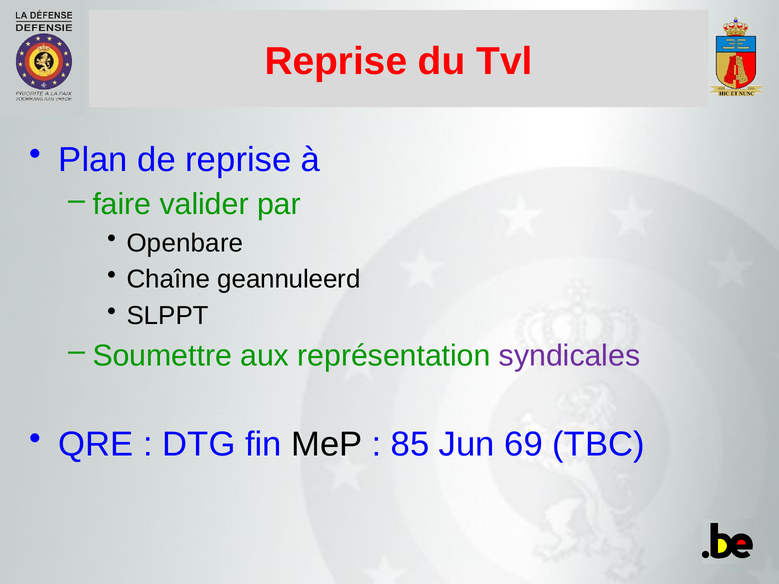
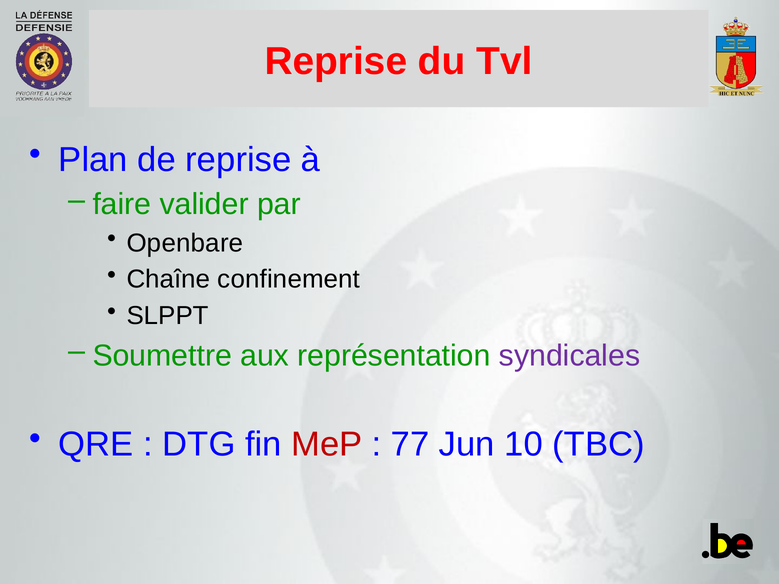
geannuleerd: geannuleerd -> confinement (289, 280)
MeP colour: black -> red (327, 445)
85: 85 -> 77 (410, 445)
69: 69 -> 10 (524, 445)
